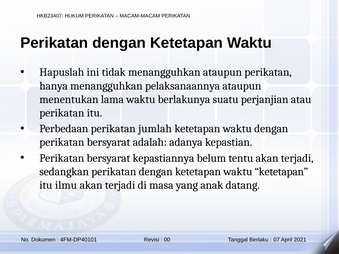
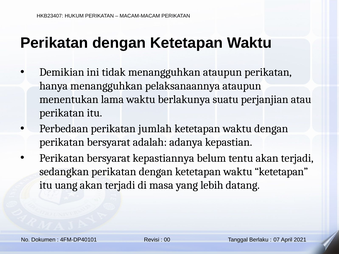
Hapuslah: Hapuslah -> Demikian (62, 72)
ilmu: ilmu -> uang (66, 185)
anak: anak -> lebih (212, 185)
